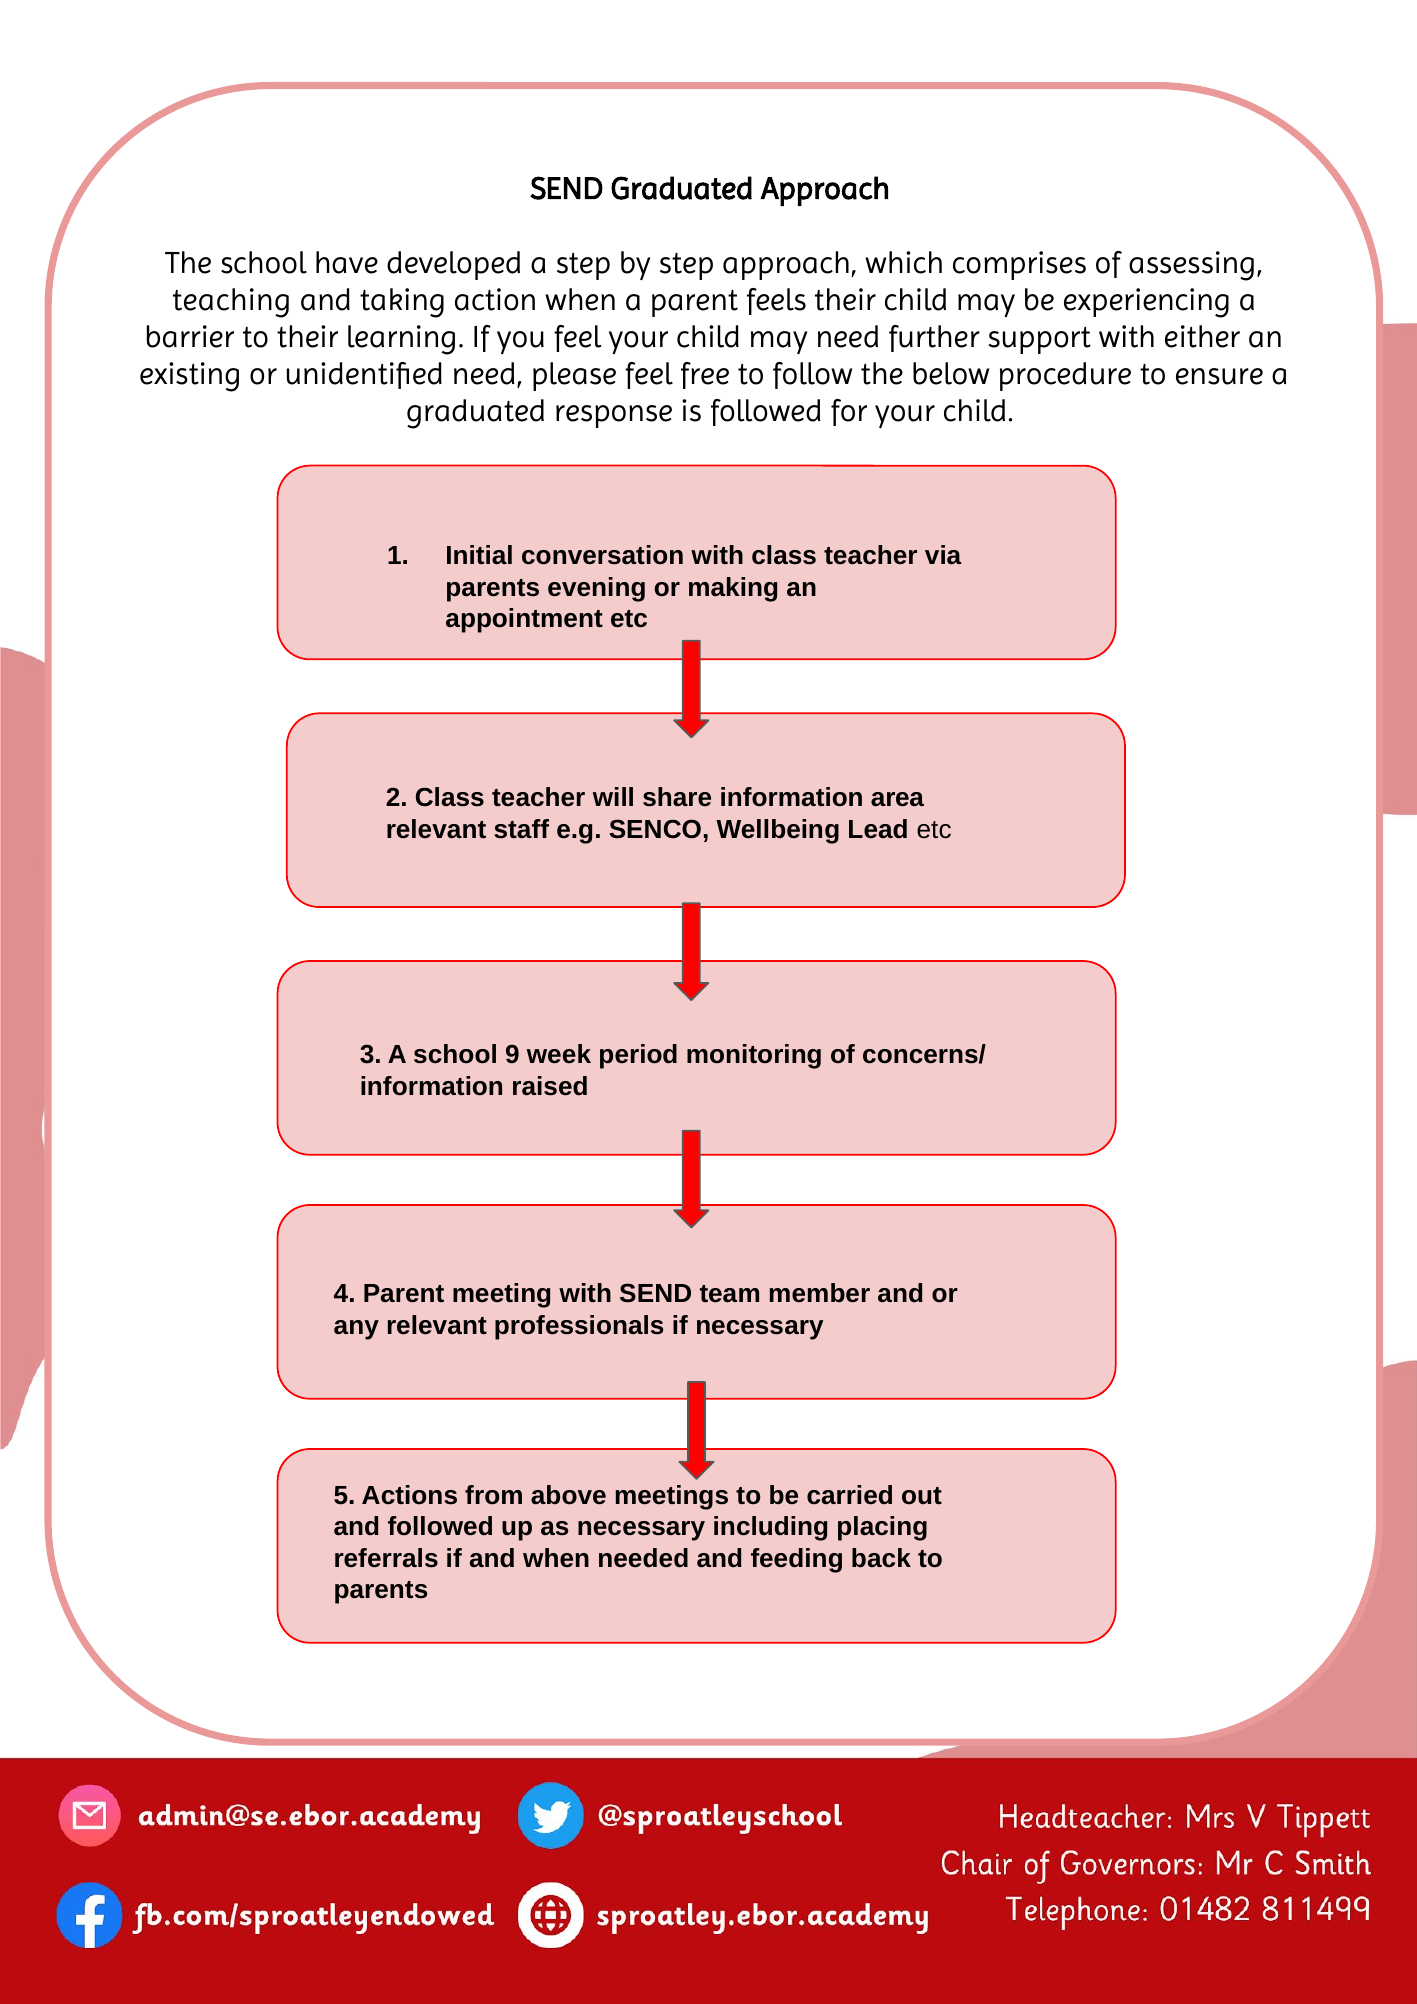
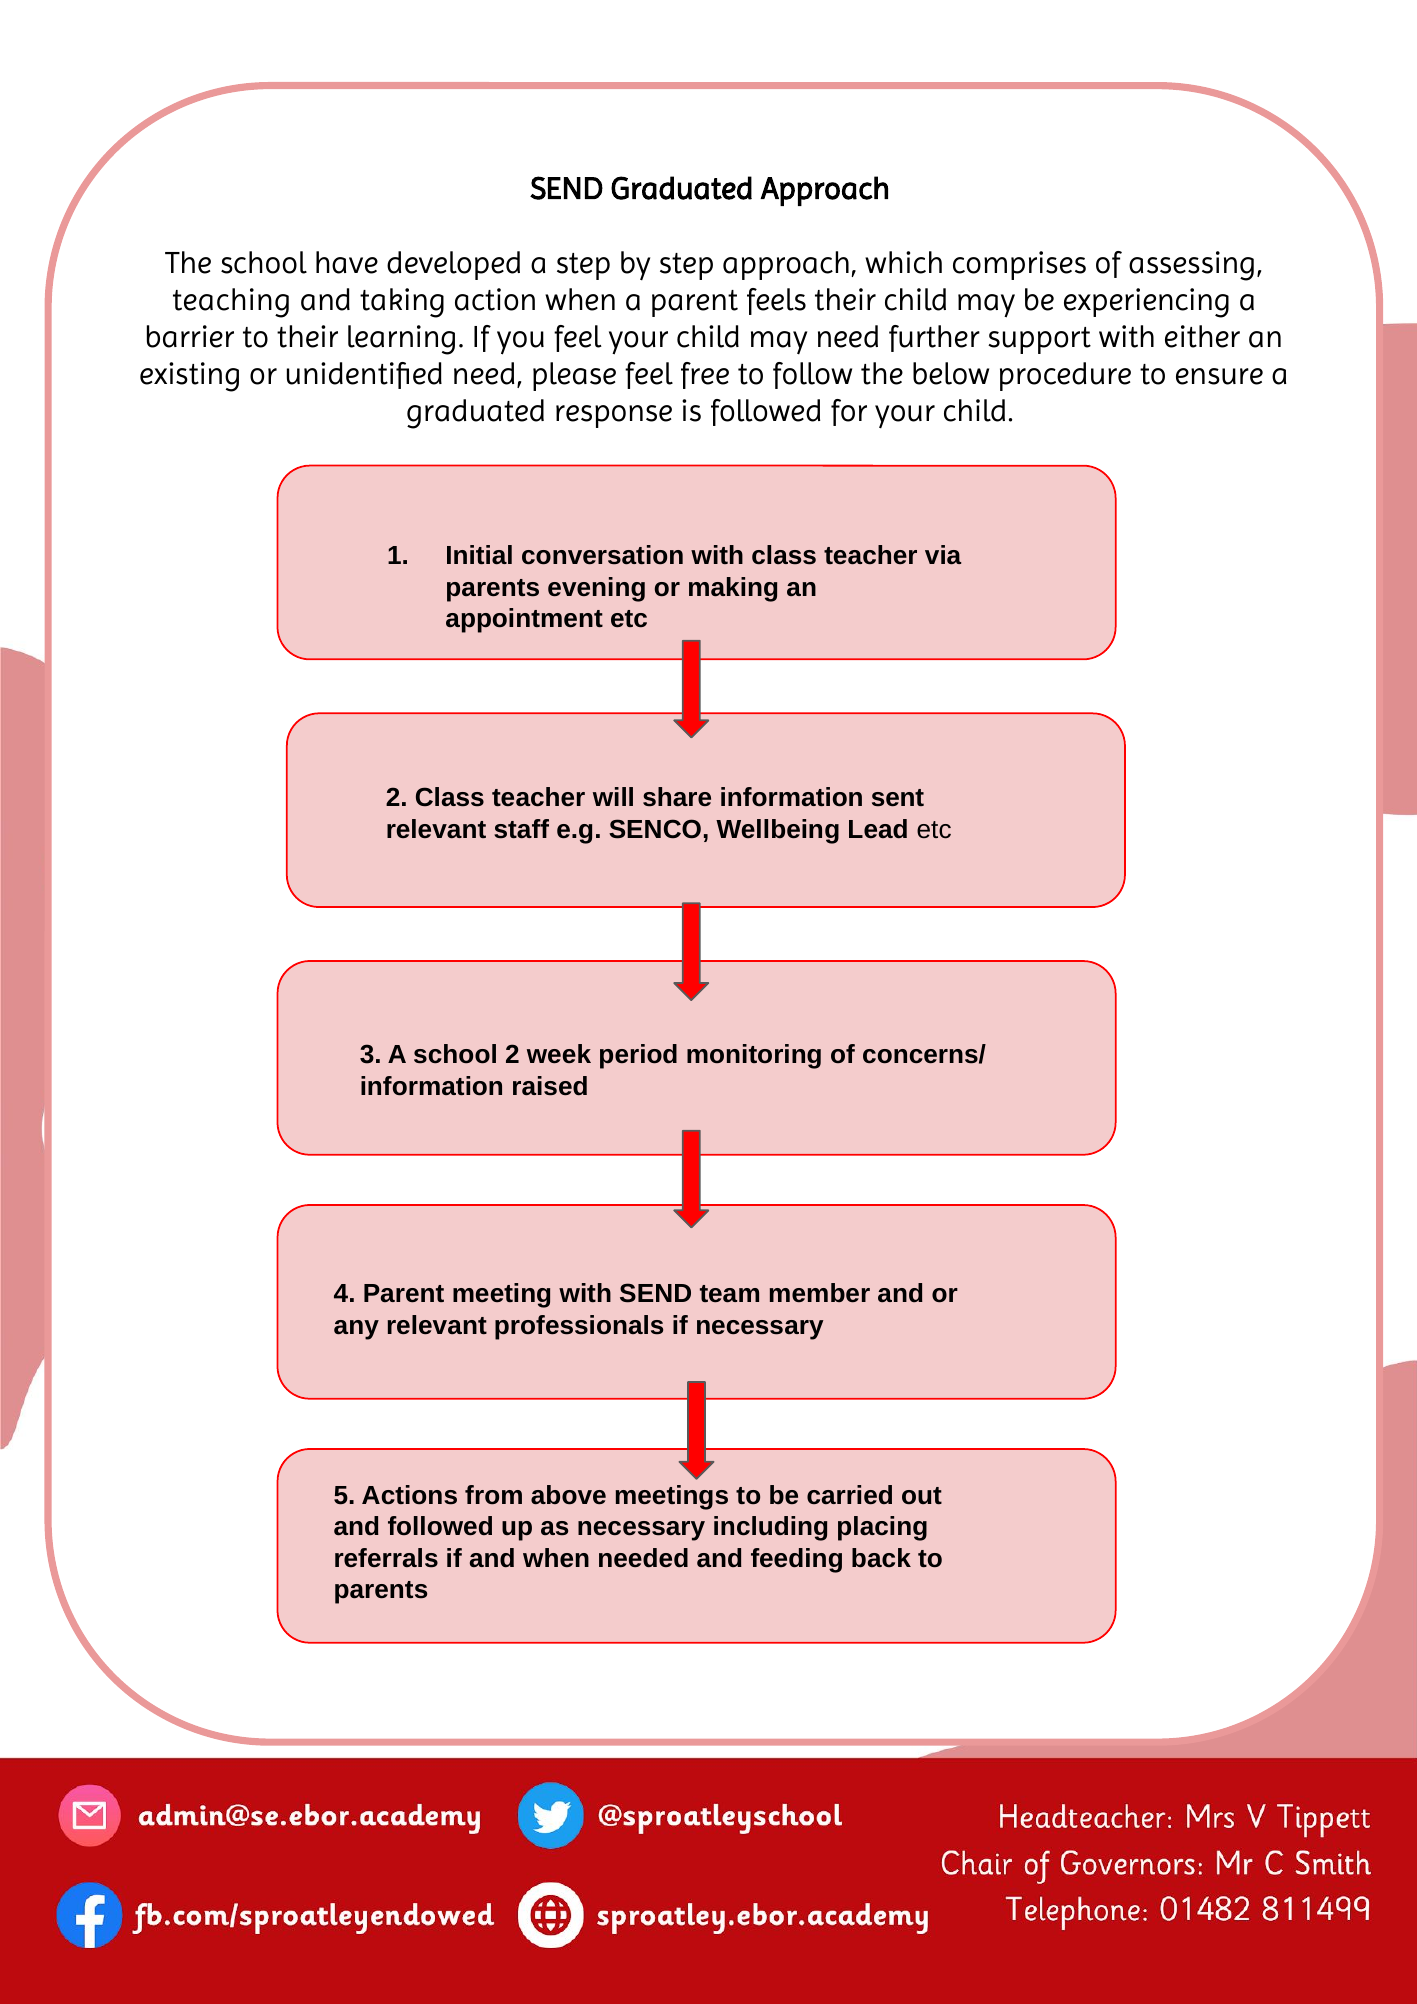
area: area -> sent (897, 798)
school 9: 9 -> 2 (512, 1055)
